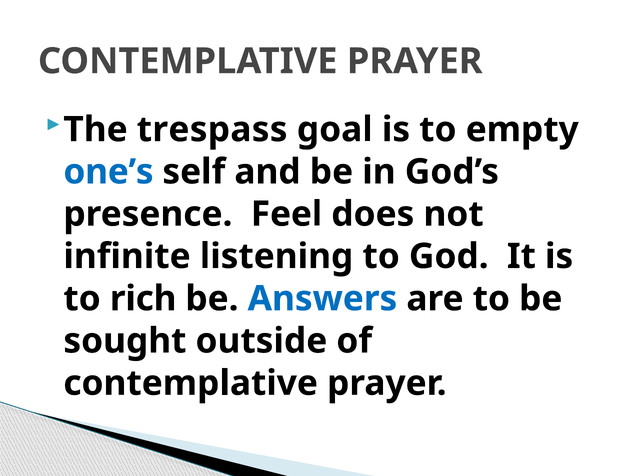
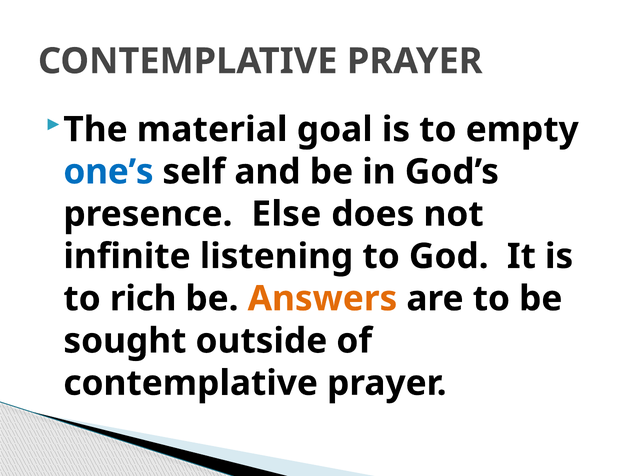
trespass: trespass -> material (212, 130)
Feel: Feel -> Else (286, 214)
Answers colour: blue -> orange (322, 299)
